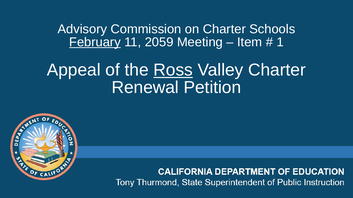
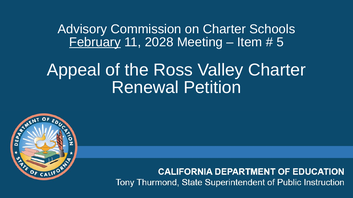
2059: 2059 -> 2028 (159, 42)
1: 1 -> 5 (280, 42)
Ross underline: present -> none (173, 70)
